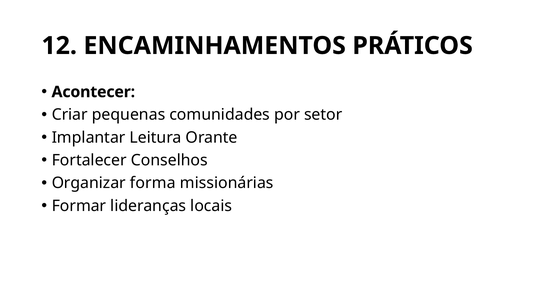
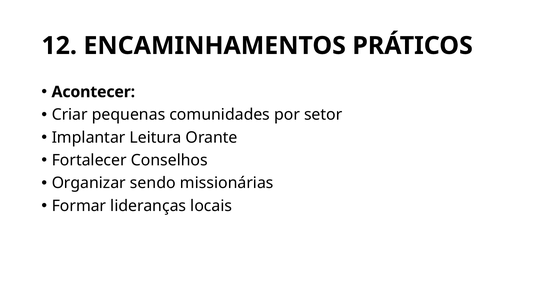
forma: forma -> sendo (153, 183)
